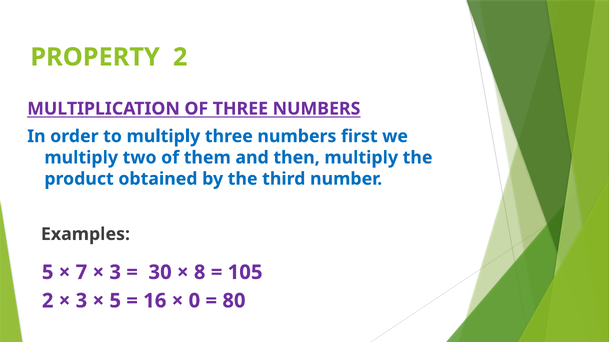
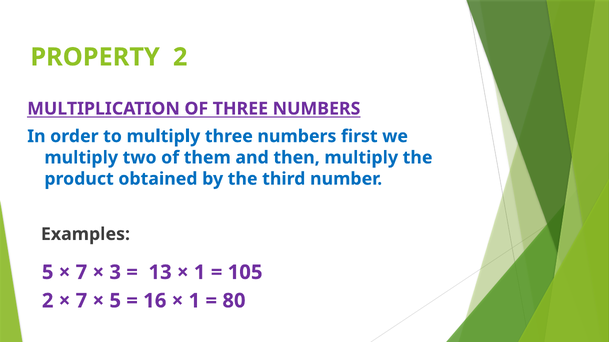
30: 30 -> 13 (160, 273)
8: 8 -> 1 (200, 273)
3: 3 -> 7 (81, 301)
0: 0 -> 1 (194, 301)
